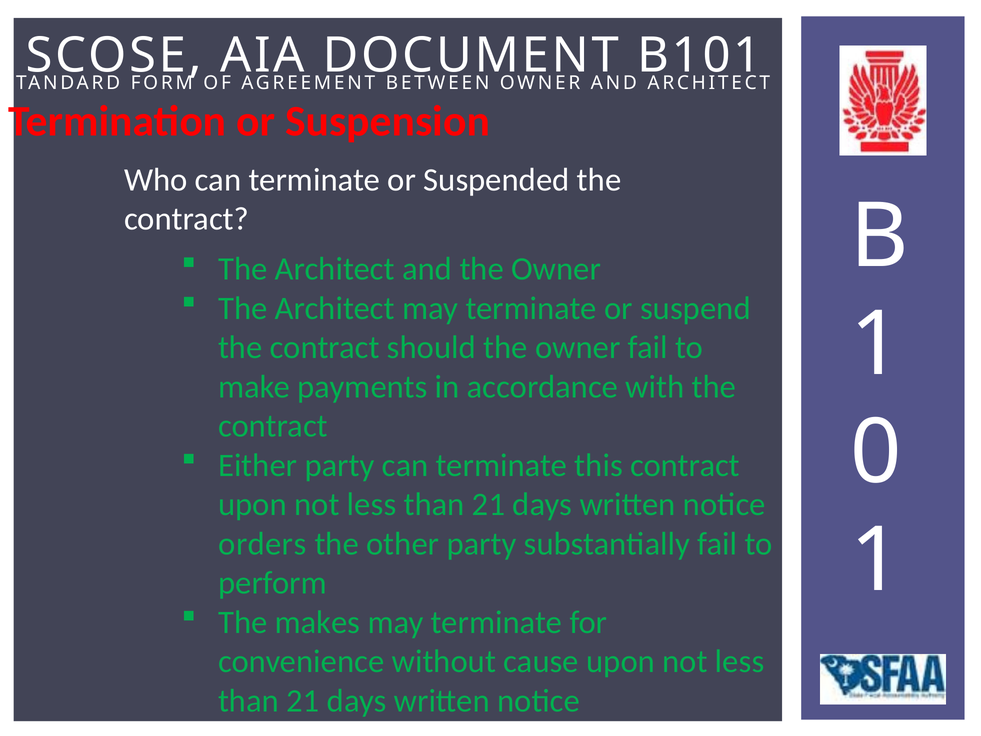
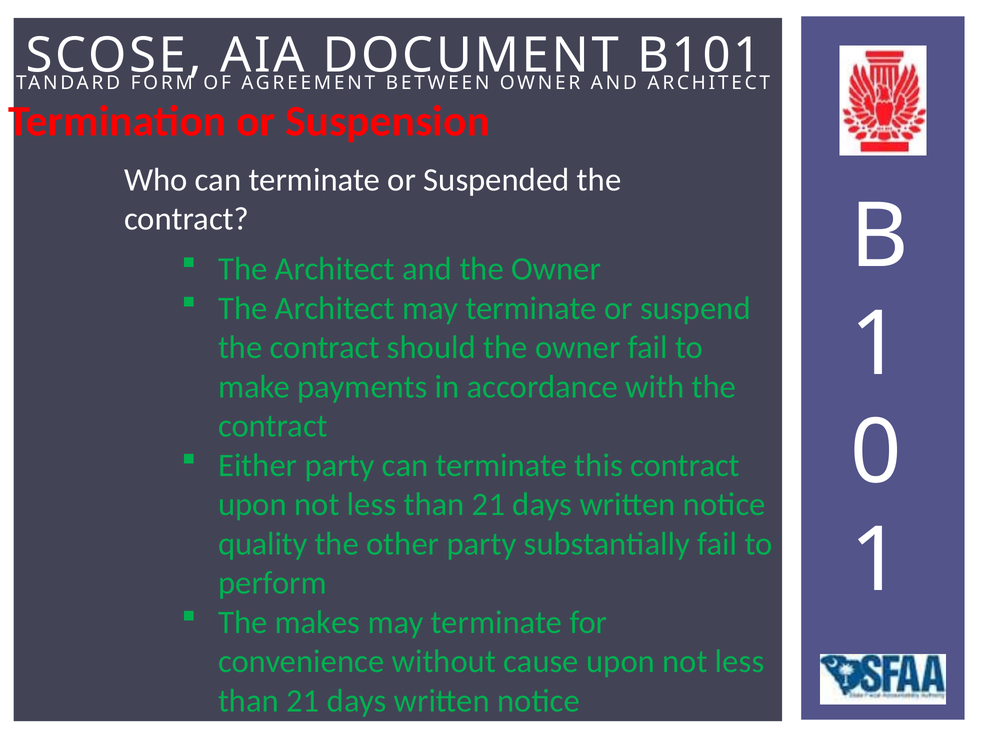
orders: orders -> quality (263, 544)
